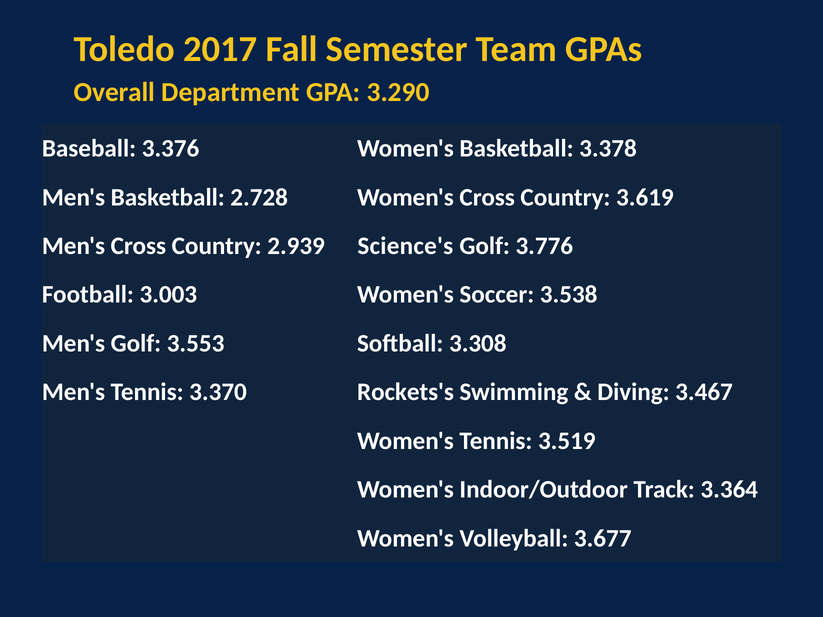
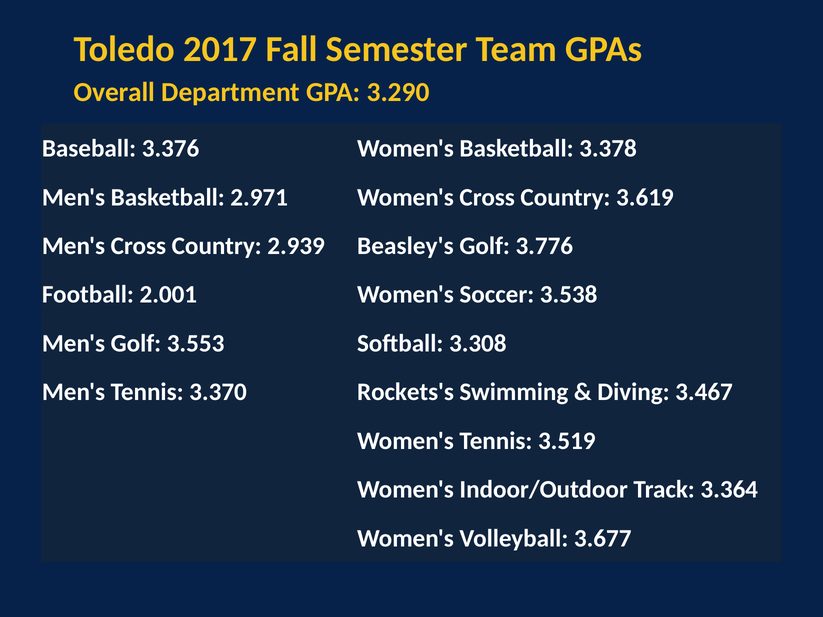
2.728: 2.728 -> 2.971 (259, 197)
Science's: Science's -> Beasley's (405, 246)
3.003: 3.003 -> 2.001 (168, 295)
